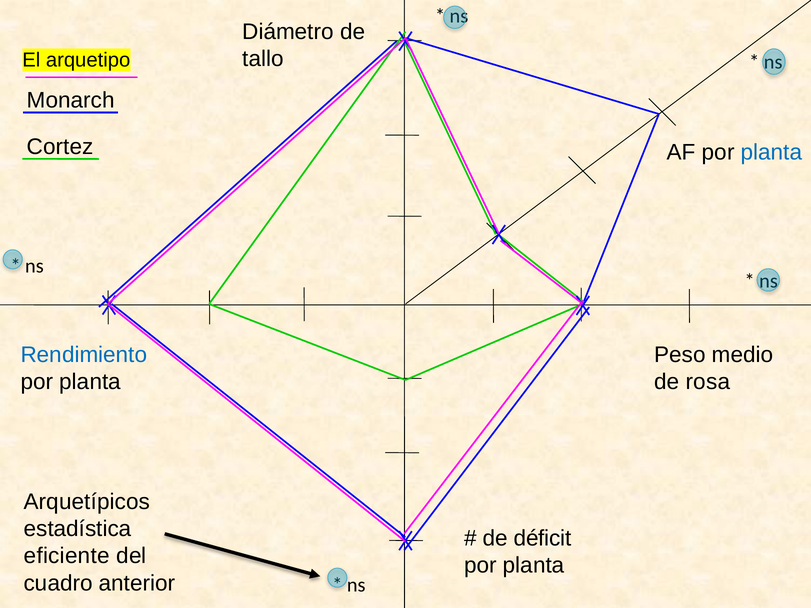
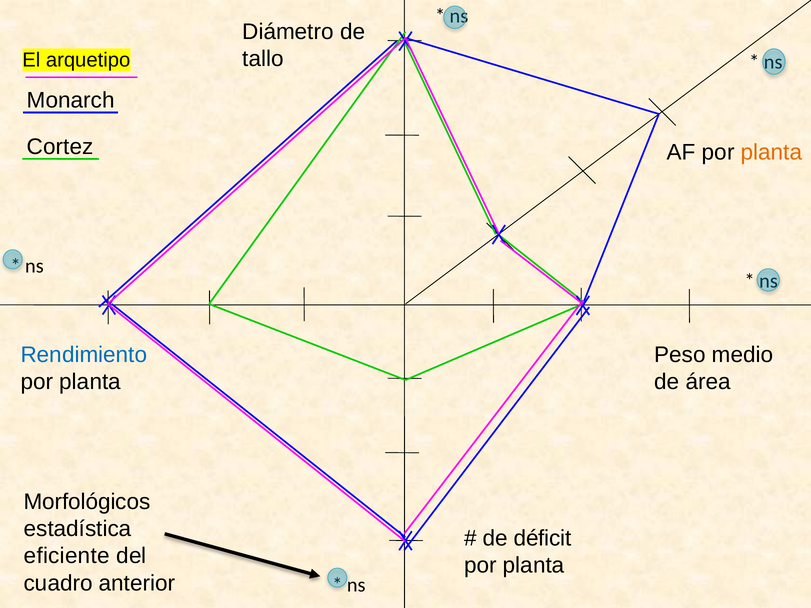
planta colour: blue -> orange (771, 152)
rosa: rosa -> área (708, 382)
Arquetípicos: Arquetípicos -> Morfológicos (87, 502)
